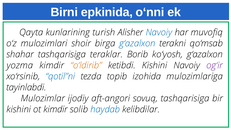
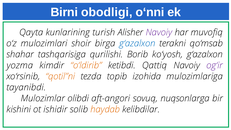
epkinida: epkinida -> obodligi (107, 12)
Navoiy colour: blue -> purple (159, 32)
teraklar: teraklar -> qurilishi (106, 54)
ketibdi Kishini: Kishini -> Qattiq (155, 65)
qotil”ni colour: blue -> orange (60, 76)
tayinlabdi: tayinlabdi -> tayanibdi (26, 87)
ijodiy: ijodiy -> olibdi (78, 98)
sovuq tashqarisiga: tashqarisiga -> nuqsonlarga (185, 98)
ot kimdir: kimdir -> ishidir (55, 109)
haydab colour: blue -> orange (105, 109)
